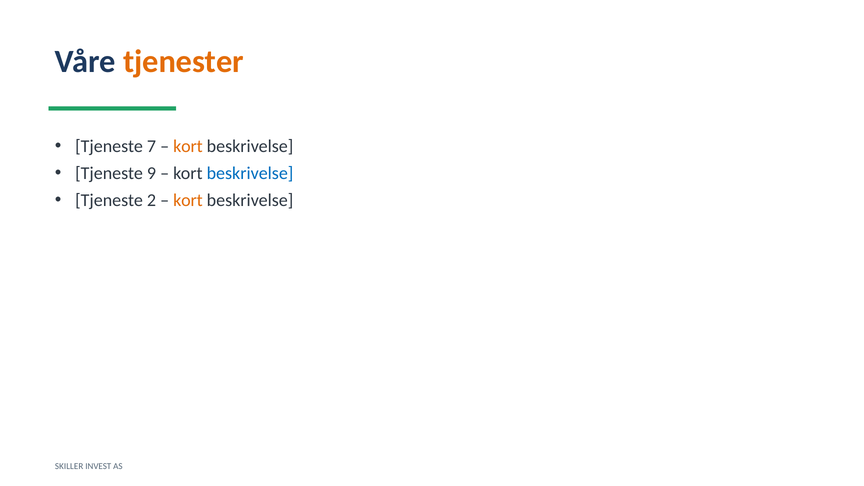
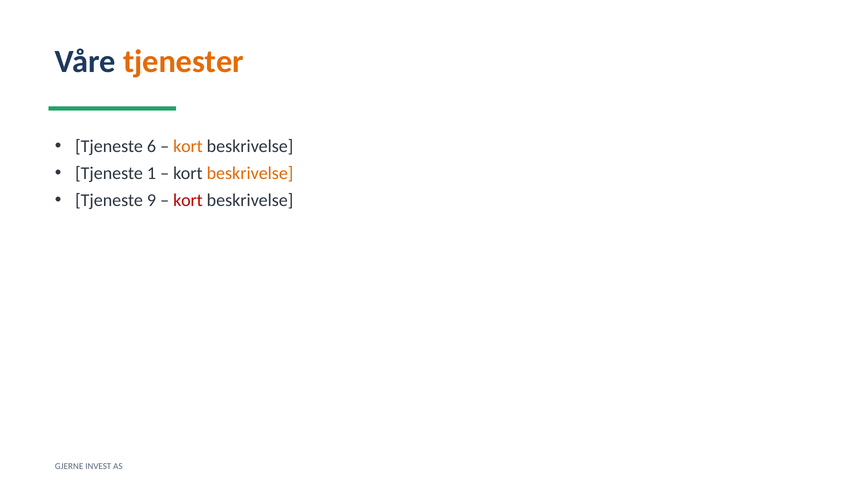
7: 7 -> 6 (151, 146)
9: 9 -> 1 (151, 173)
beskrivelse colour: blue -> orange (250, 173)
2: 2 -> 9 (151, 200)
kort colour: orange -> red (188, 200)
SKILLER: SKILLER -> GJERNE (69, 466)
